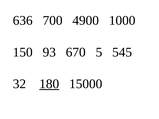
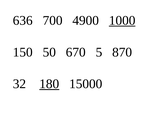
1000 underline: none -> present (122, 20)
93: 93 -> 50 (49, 52)
545: 545 -> 870 (122, 52)
